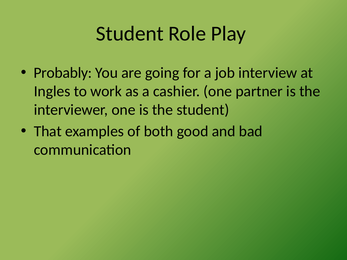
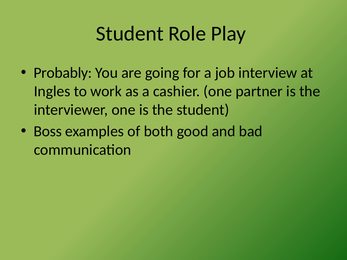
That: That -> Boss (48, 131)
